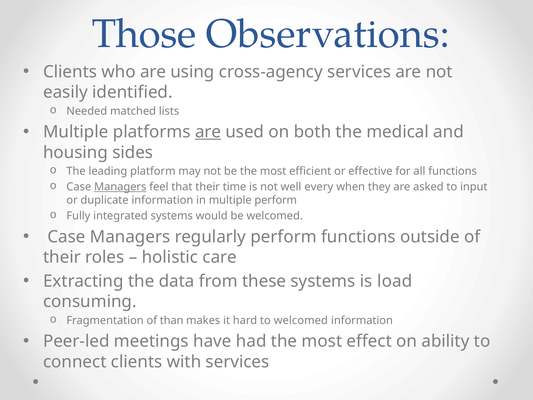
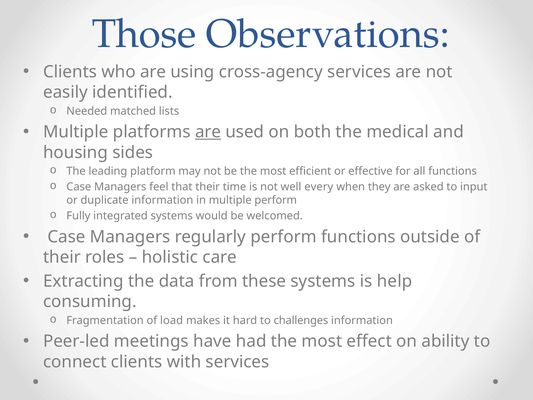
Managers underline: present -> none (120, 187)
load: load -> help (395, 281)
than: than -> load (172, 320)
to welcomed: welcomed -> challenges (301, 320)
